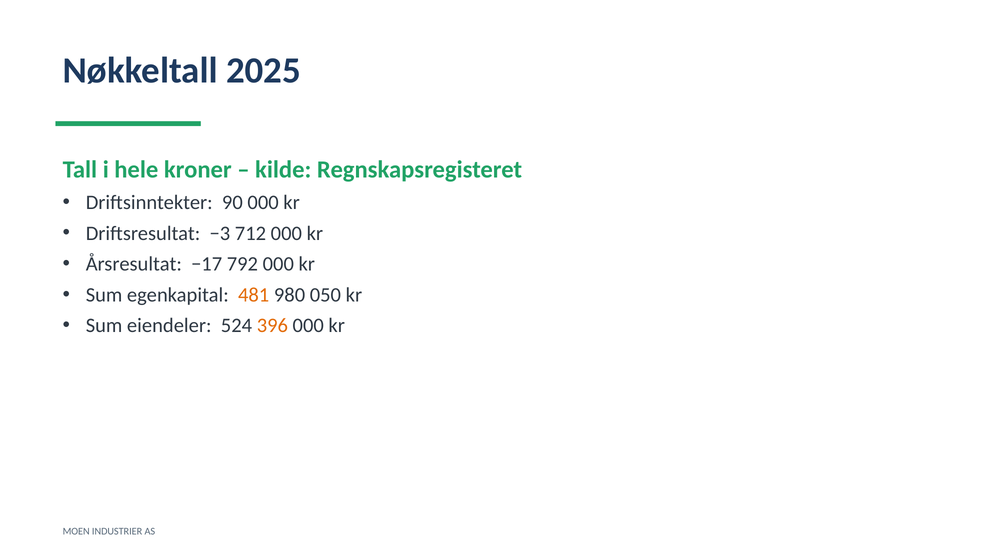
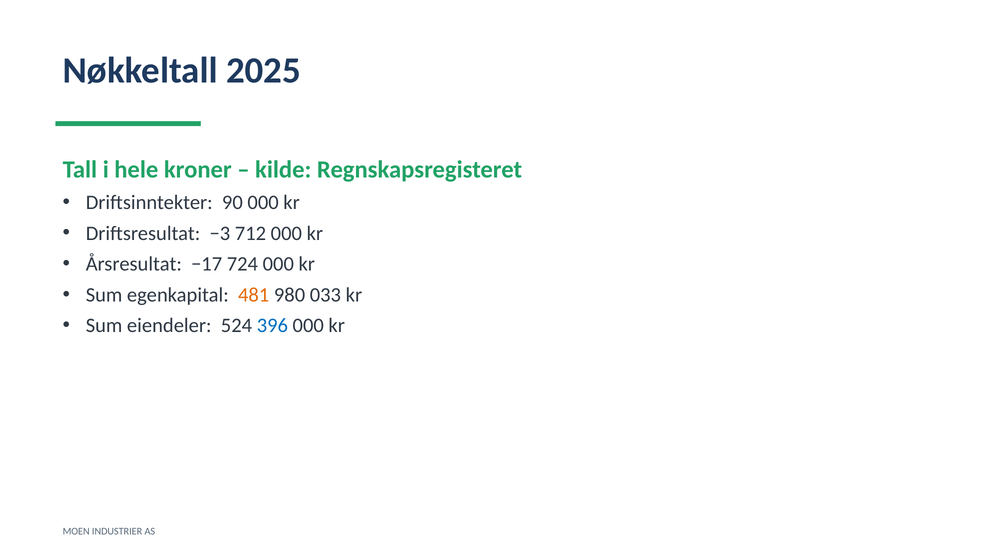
792: 792 -> 724 (242, 264)
050: 050 -> 033 (325, 295)
396 colour: orange -> blue (272, 326)
